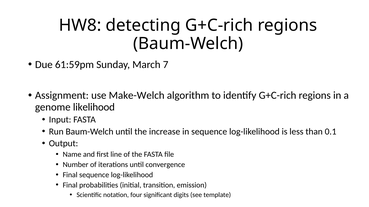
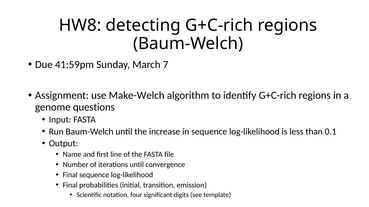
61:59pm: 61:59pm -> 41:59pm (74, 65)
likelihood: likelihood -> questions (94, 107)
